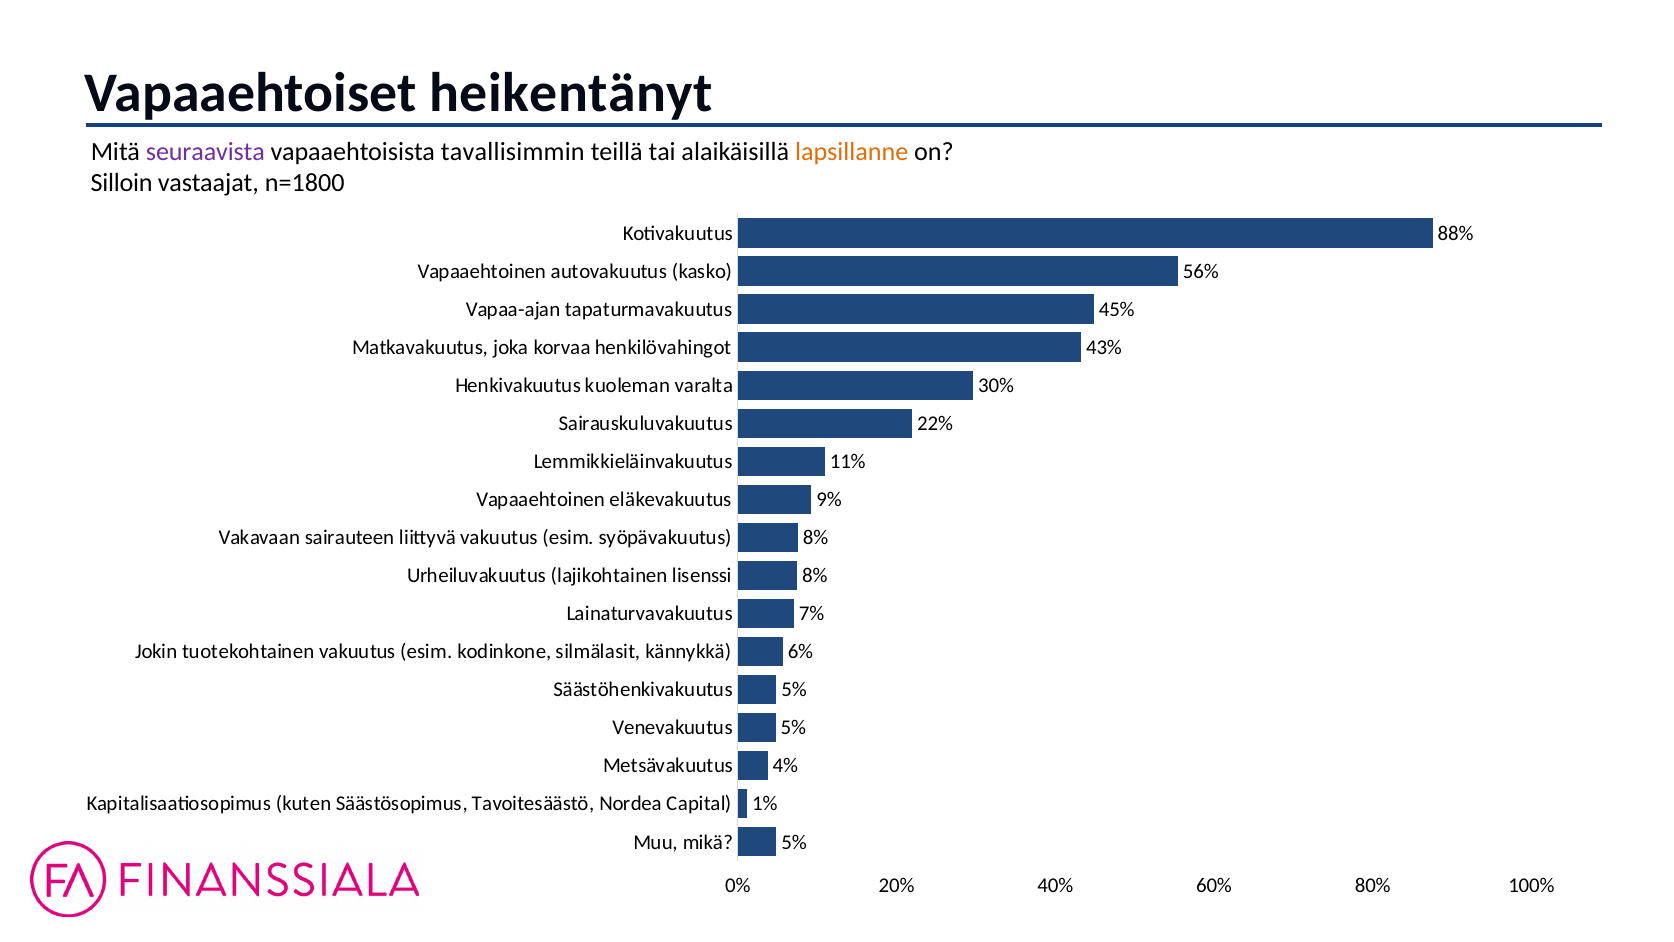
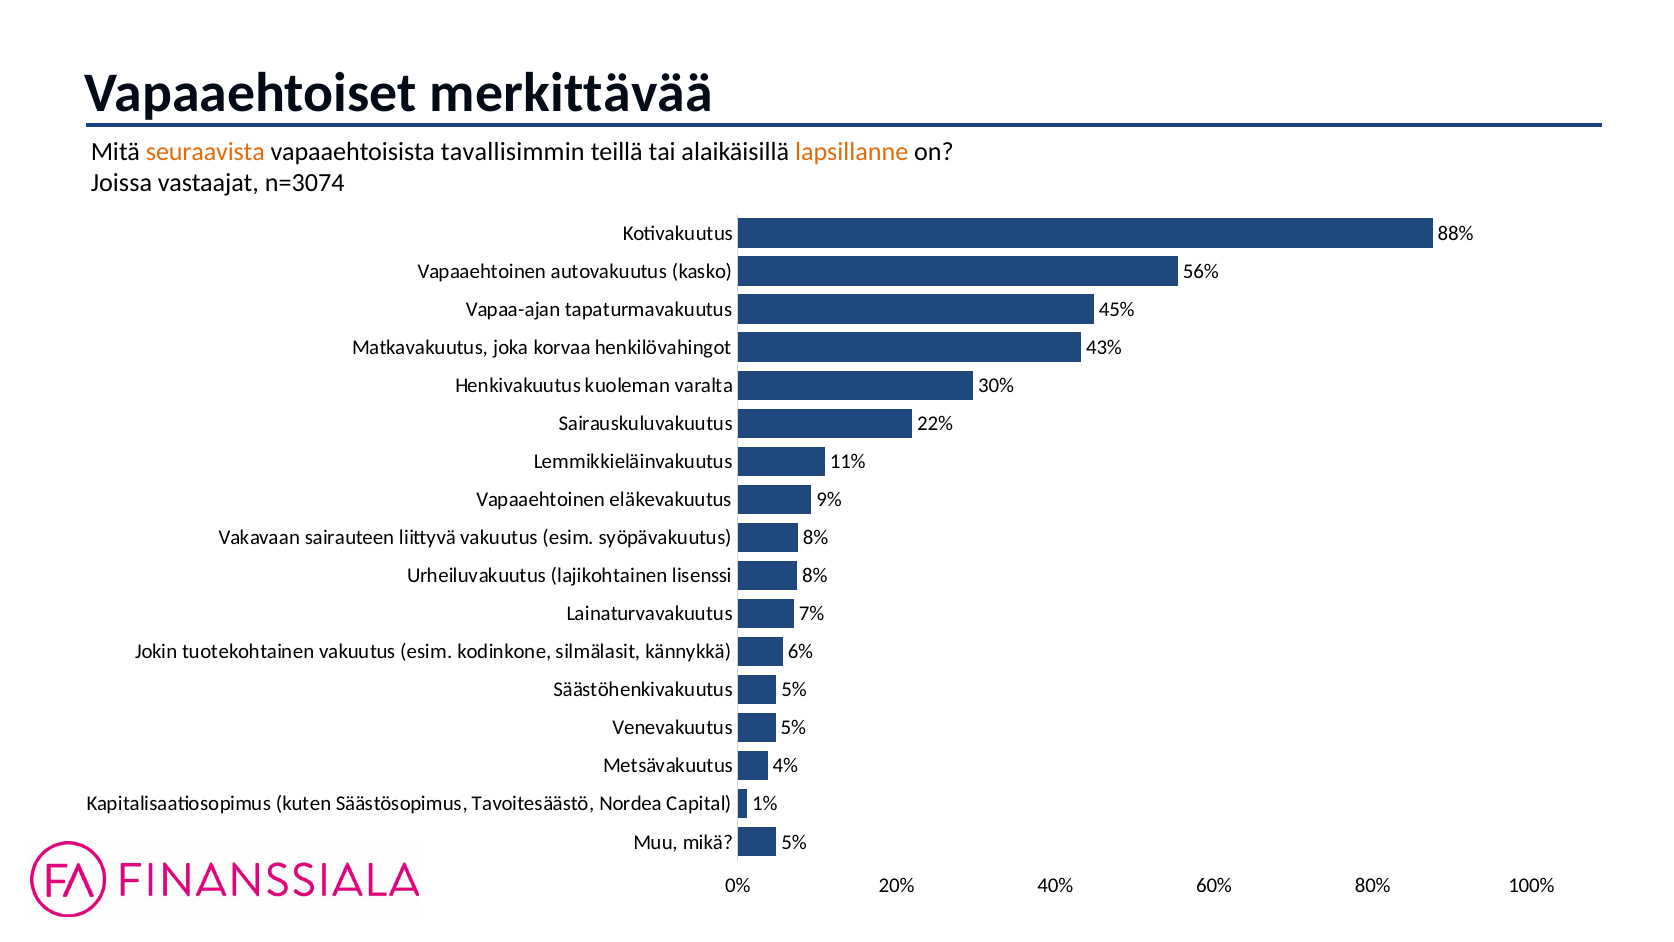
heikentänyt: heikentänyt -> merkittävää (571, 93)
seuraavista colour: purple -> orange (205, 152)
Silloin: Silloin -> Joissa (121, 183)
n=1800: n=1800 -> n=3074 (305, 183)
